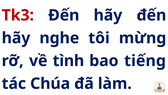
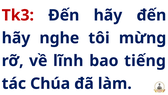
tình: tình -> lĩnh (68, 61)
